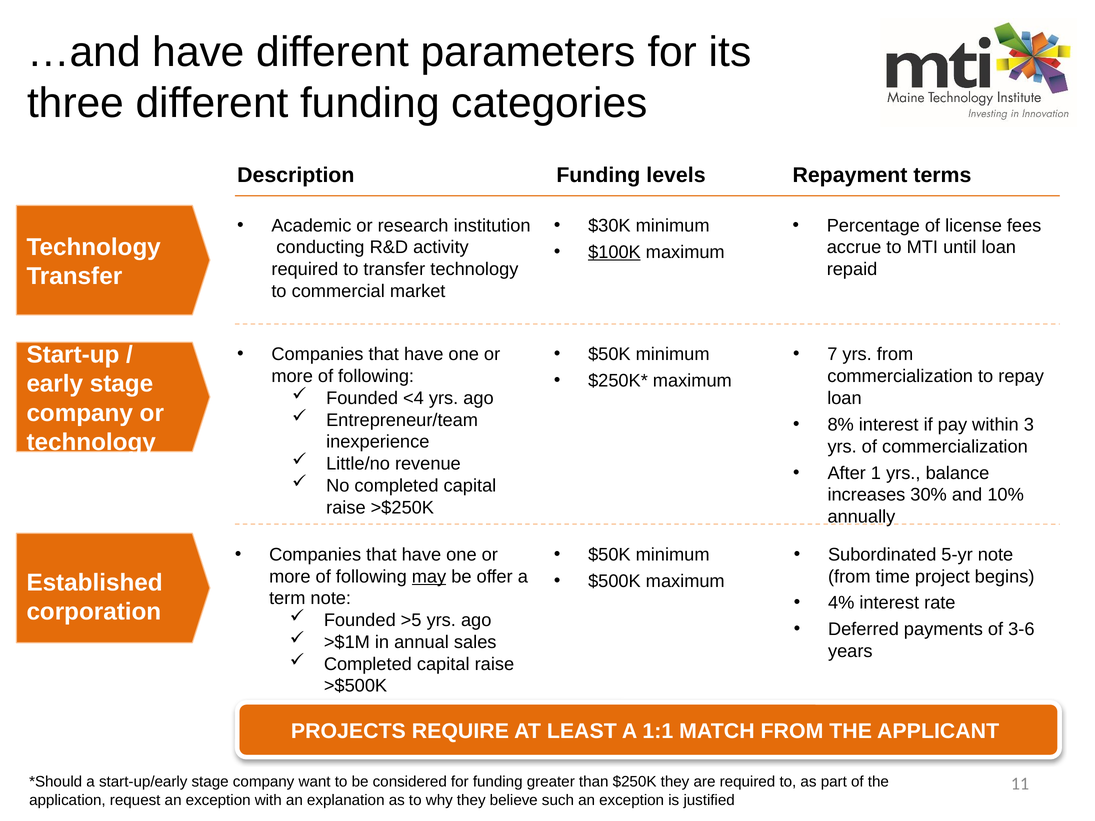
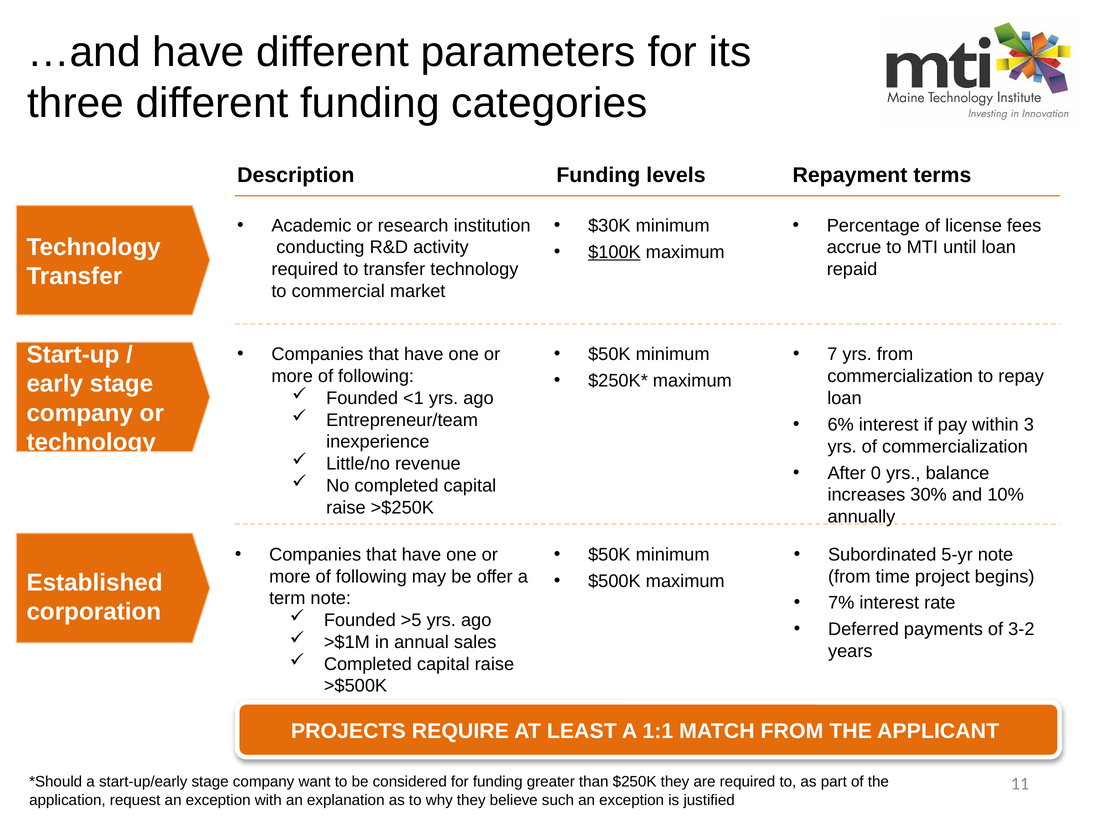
<4: <4 -> <1 (413, 398)
8%: 8% -> 6% (841, 425)
1: 1 -> 0 (876, 473)
may underline: present -> none (429, 577)
4%: 4% -> 7% (841, 603)
3-6: 3-6 -> 3-2 (1021, 630)
